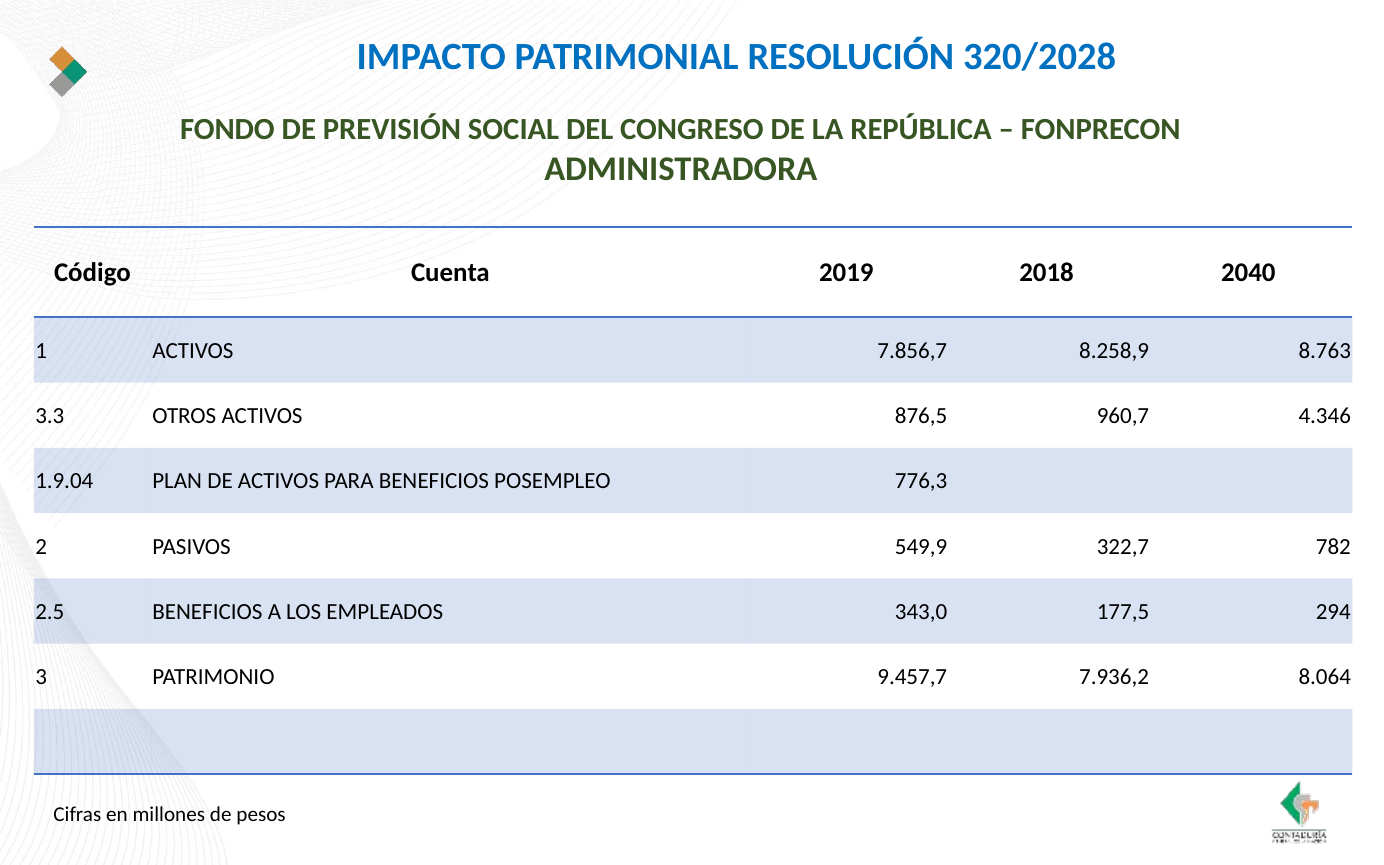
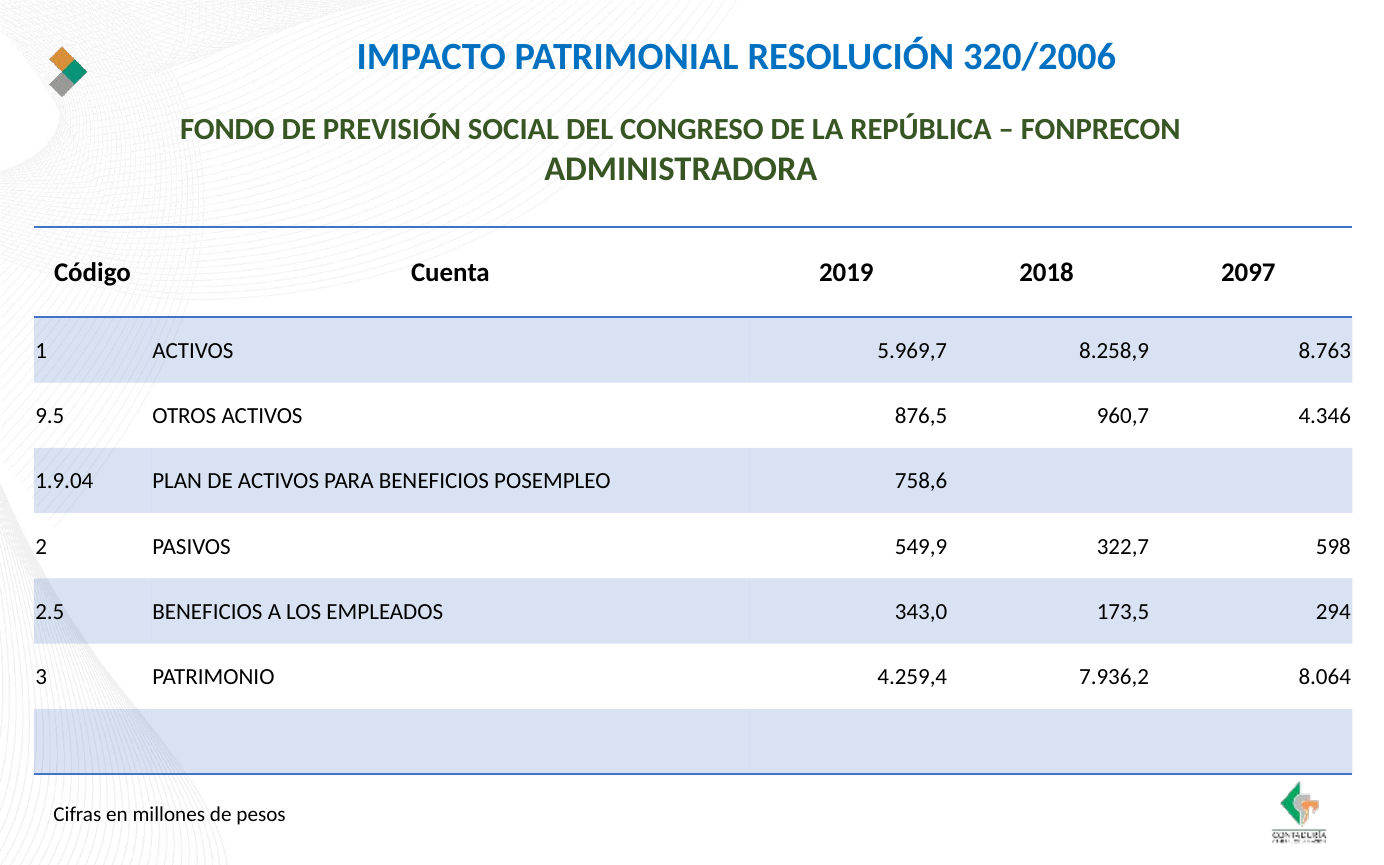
320/2028: 320/2028 -> 320/2006 (1040, 57)
2040: 2040 -> 2097 (1248, 273)
7.856,7: 7.856,7 -> 5.969,7 (912, 351)
3.3: 3.3 -> 9.5 (50, 416)
776,3: 776,3 -> 758,6 (921, 481)
782: 782 -> 598 (1333, 547)
177,5: 177,5 -> 173,5 (1123, 612)
9.457,7: 9.457,7 -> 4.259,4 (912, 677)
